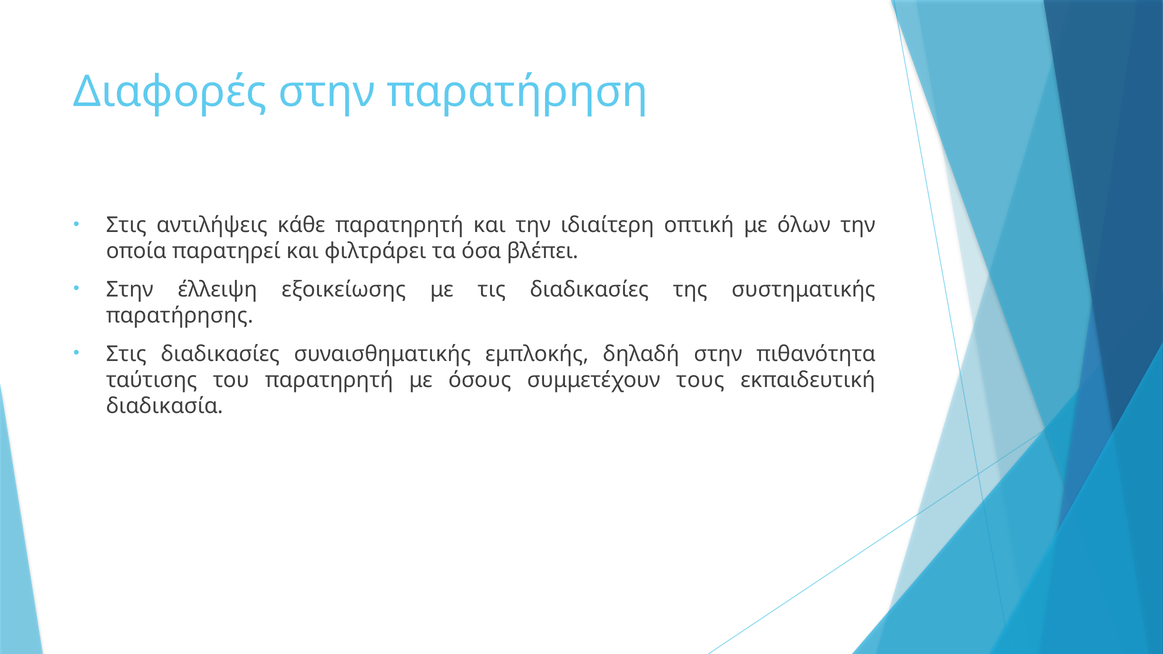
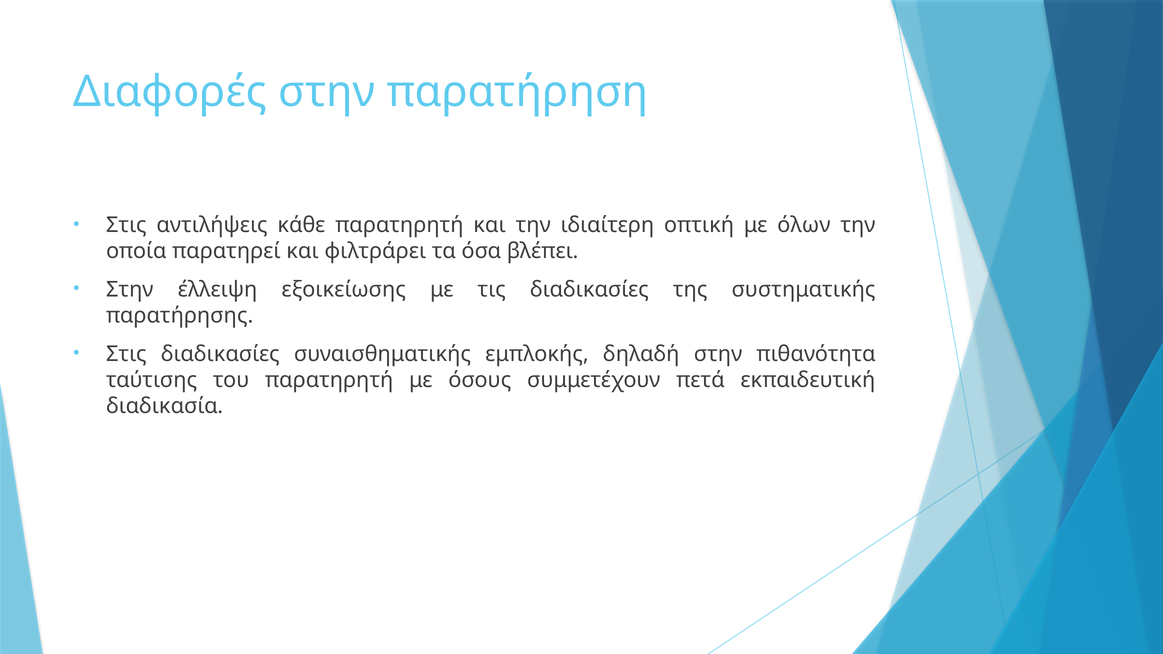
τους: τους -> πετά (700, 380)
